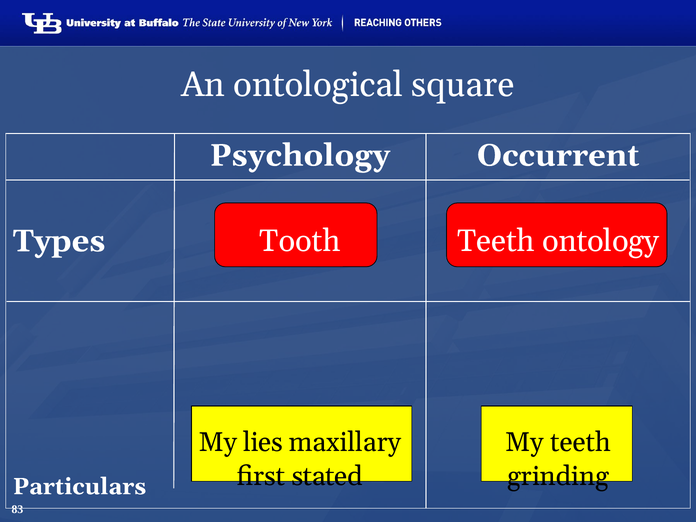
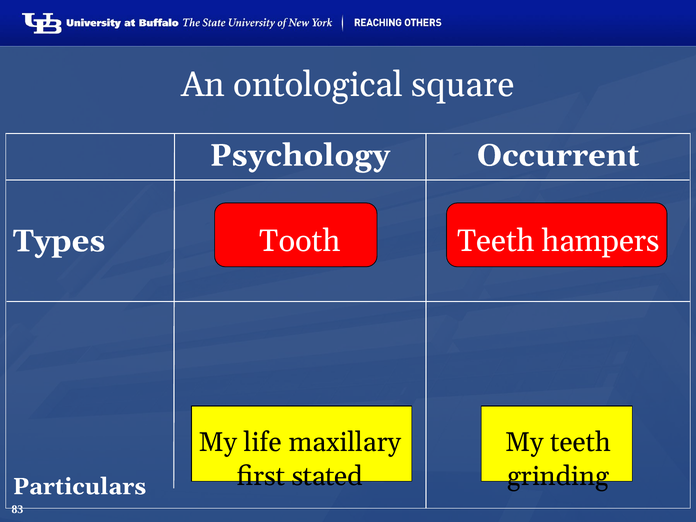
ontology: ontology -> hampers (601, 241)
lies: lies -> life (263, 442)
